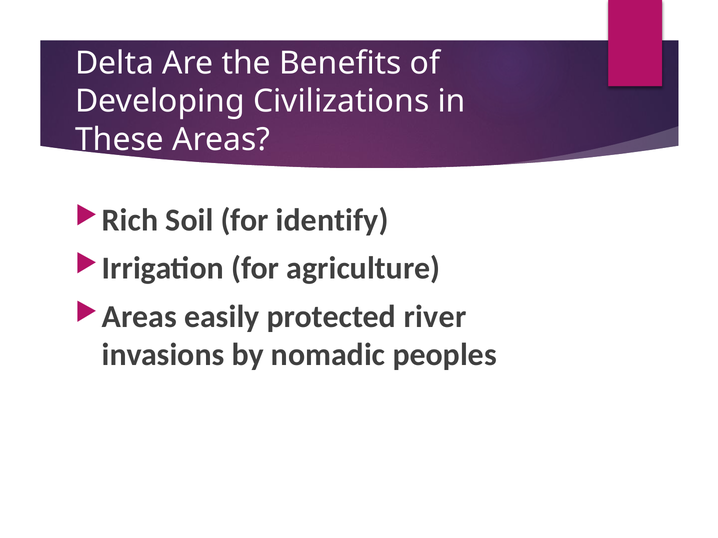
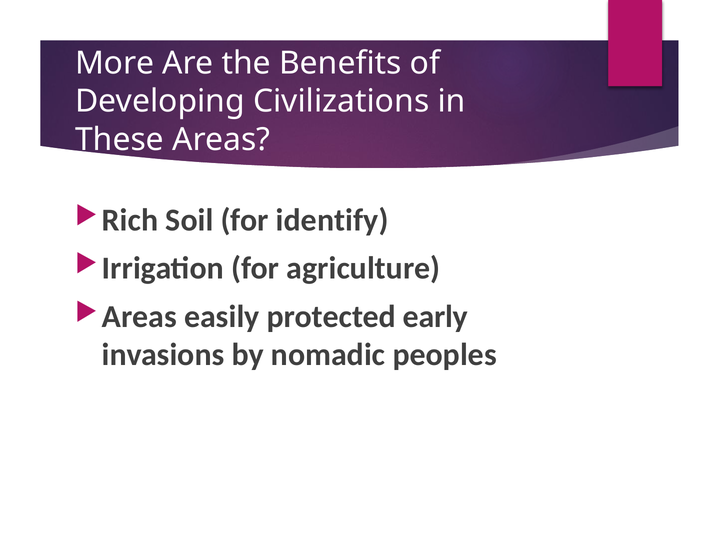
Delta: Delta -> More (115, 63)
river: river -> early (435, 317)
